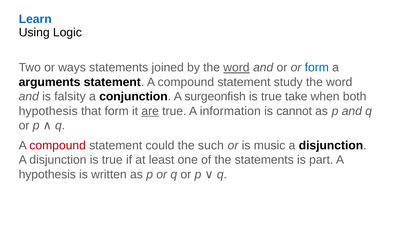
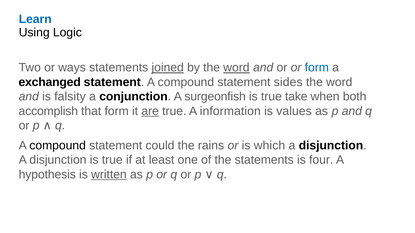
joined underline: none -> present (168, 68)
arguments: arguments -> exchanged (50, 82)
study: study -> sides (288, 82)
hypothesis: hypothesis -> accomplish (48, 111)
cannot: cannot -> values (294, 111)
compound colour: red -> black (58, 146)
such: such -> rains (211, 146)
music: music -> which (269, 146)
part: part -> four (321, 160)
written underline: none -> present (109, 175)
